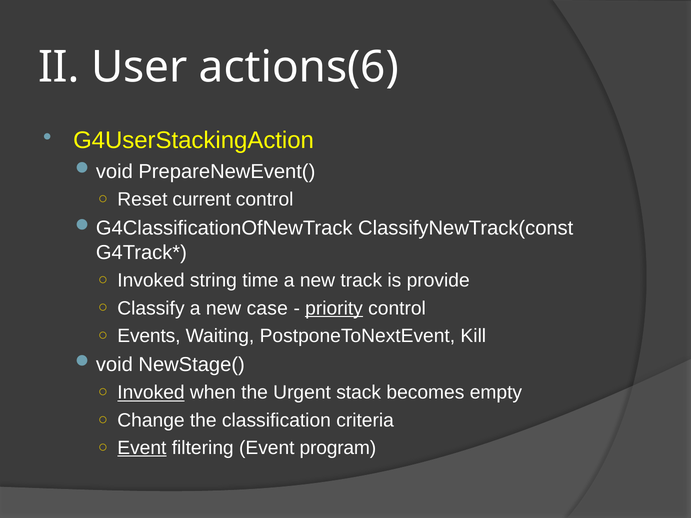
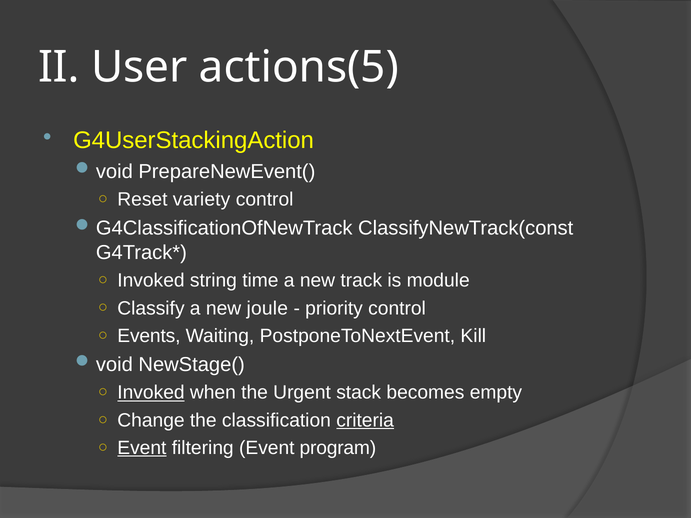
actions(6: actions(6 -> actions(5 (299, 67)
current: current -> variety (202, 200)
provide: provide -> module (438, 281)
case: case -> joule (267, 308)
priority underline: present -> none (334, 308)
criteria underline: none -> present (365, 420)
